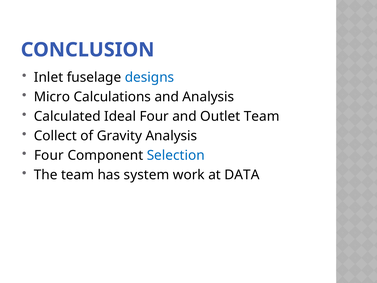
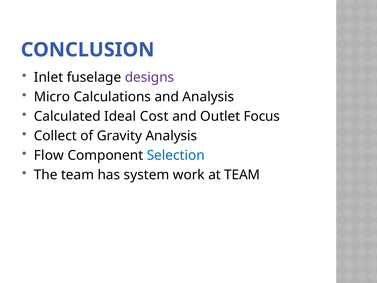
designs colour: blue -> purple (150, 77)
Ideal Four: Four -> Cost (154, 116)
Outlet Team: Team -> Focus (262, 116)
Four: Four -> Flow (49, 155)
at DATA: DATA -> TEAM (242, 175)
